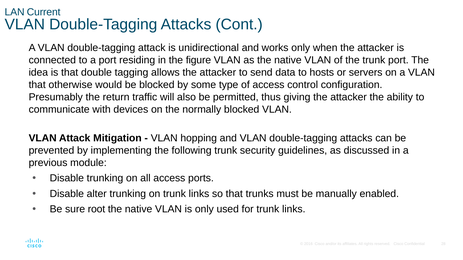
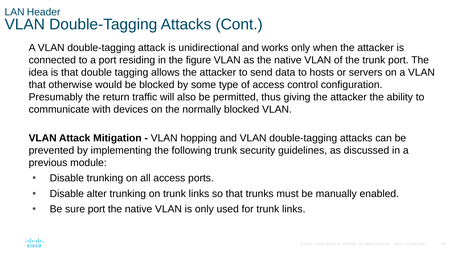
Current: Current -> Header (44, 12)
sure root: root -> port (97, 210)
